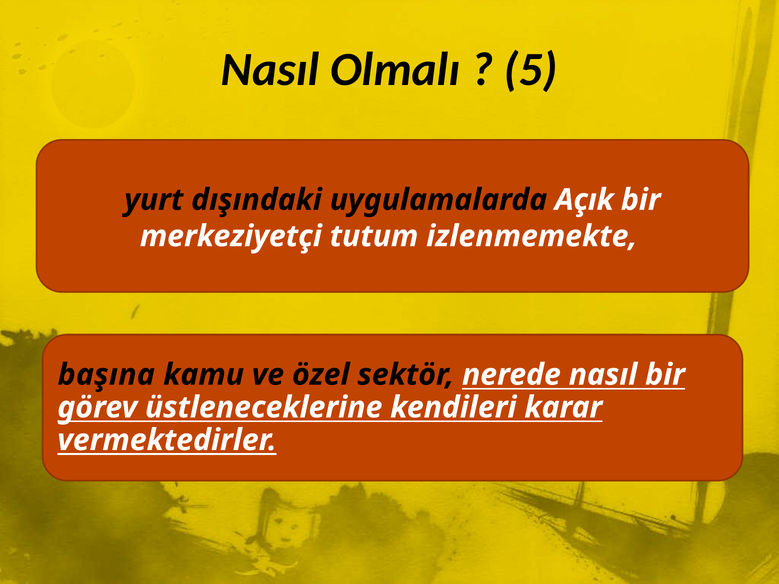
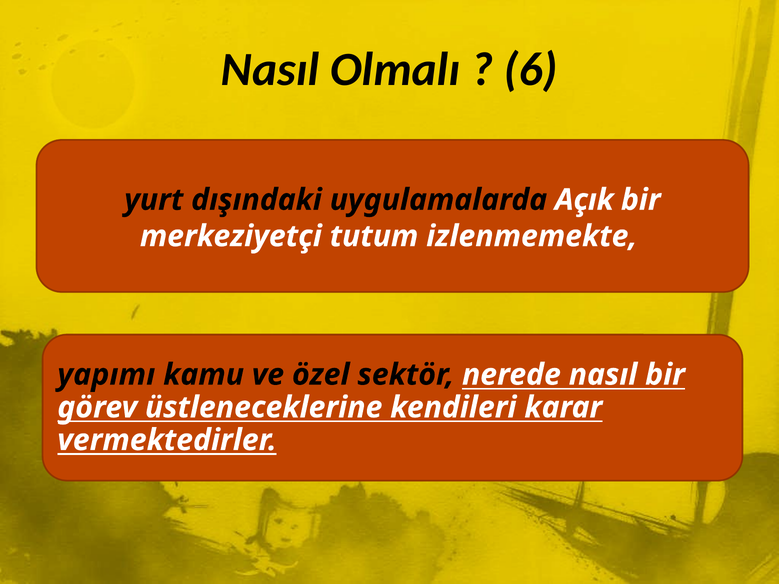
5: 5 -> 6 (531, 70)
başına: başına -> yapımı (106, 375)
